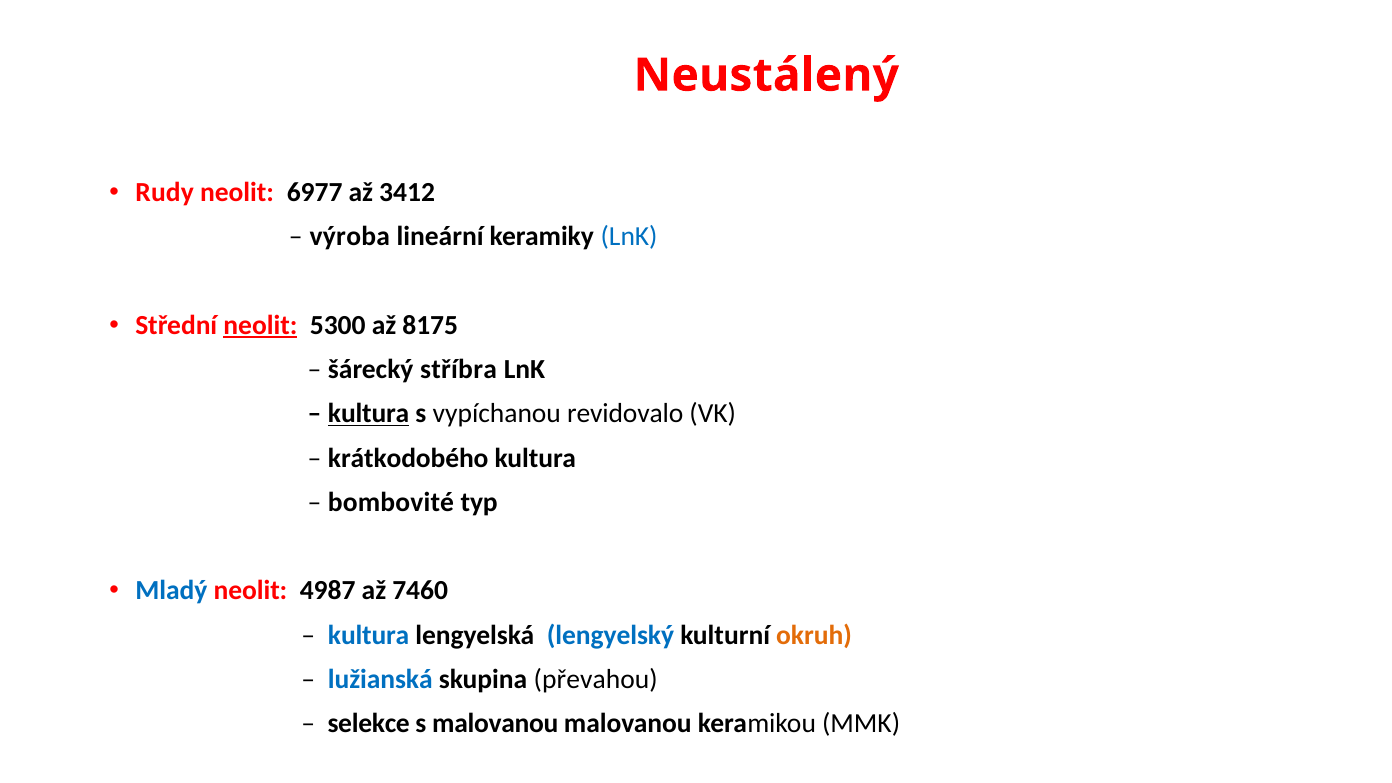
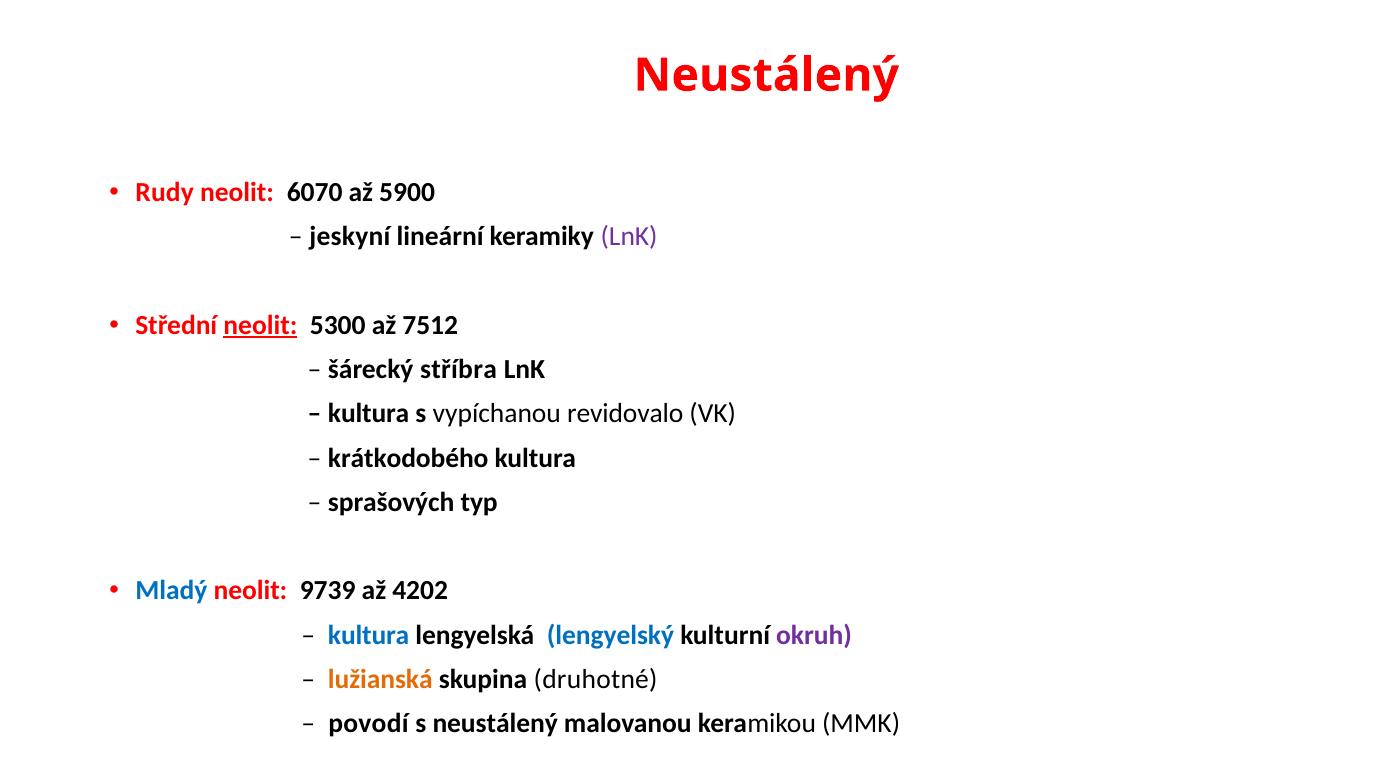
6977: 6977 -> 6070 (315, 192)
3412: 3412 -> 5900 (407, 192)
výroba: výroba -> jeskyní (350, 237)
LnK colour: blue -> purple (629, 237)
8175: 8175 -> 7512 (430, 325)
kultura underline: present -> none (369, 414)
bombovité: bombovité -> sprašových (391, 502)
4987: 4987 -> 9739 (328, 591)
7460: 7460 -> 4202 (420, 591)
okruh colour: orange -> purple (814, 635)
lužianská colour: blue -> orange (380, 679)
převahou: převahou -> druhotné (596, 679)
selekce: selekce -> povodí (368, 723)
s malovanou: malovanou -> neustálený (495, 723)
